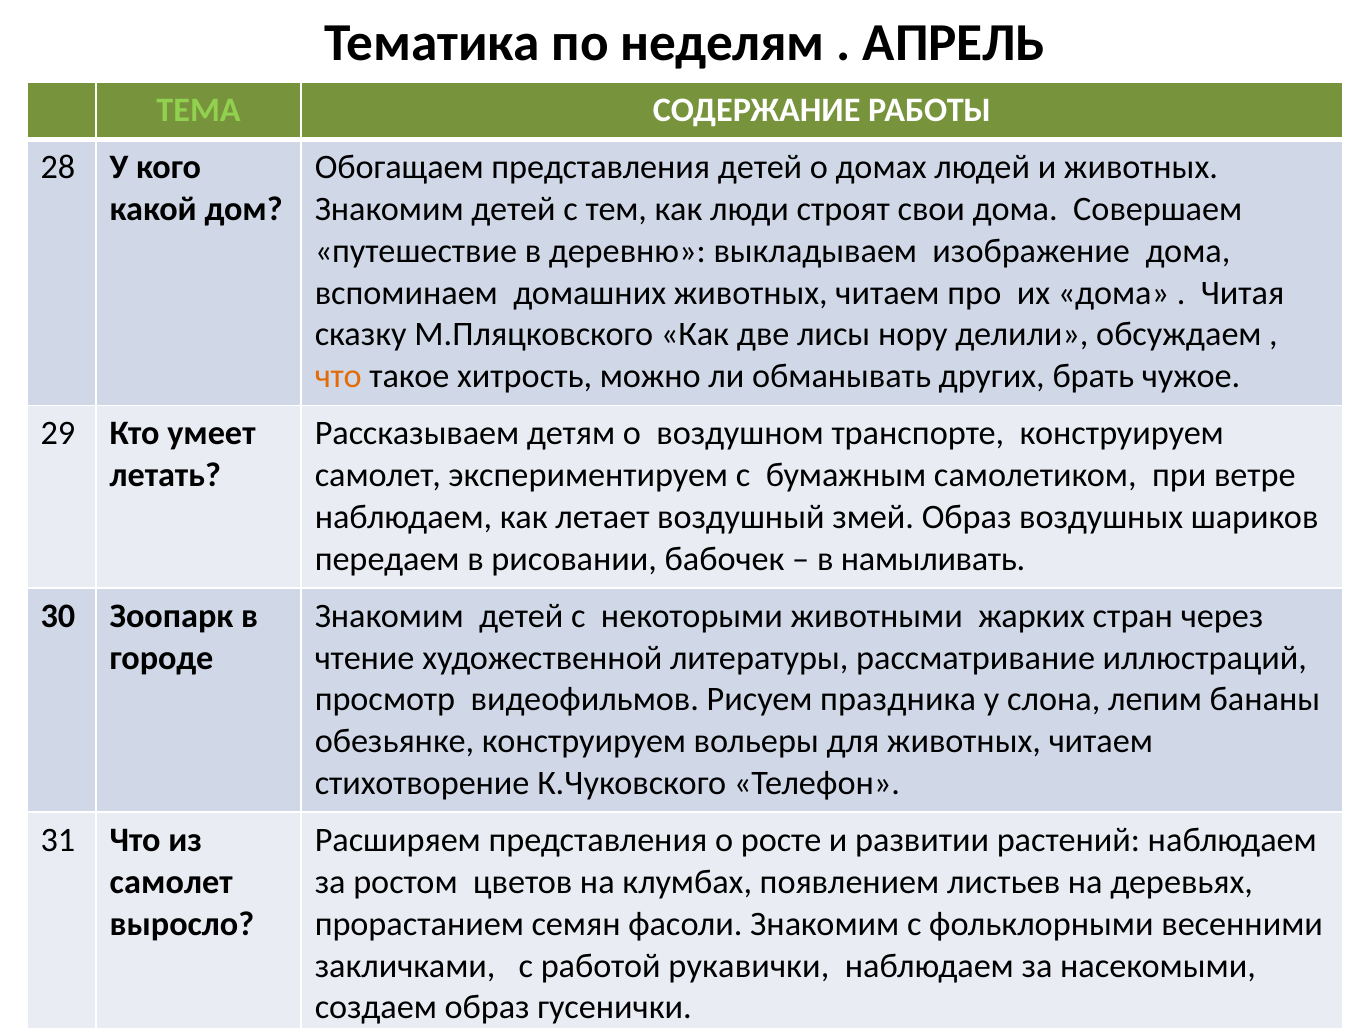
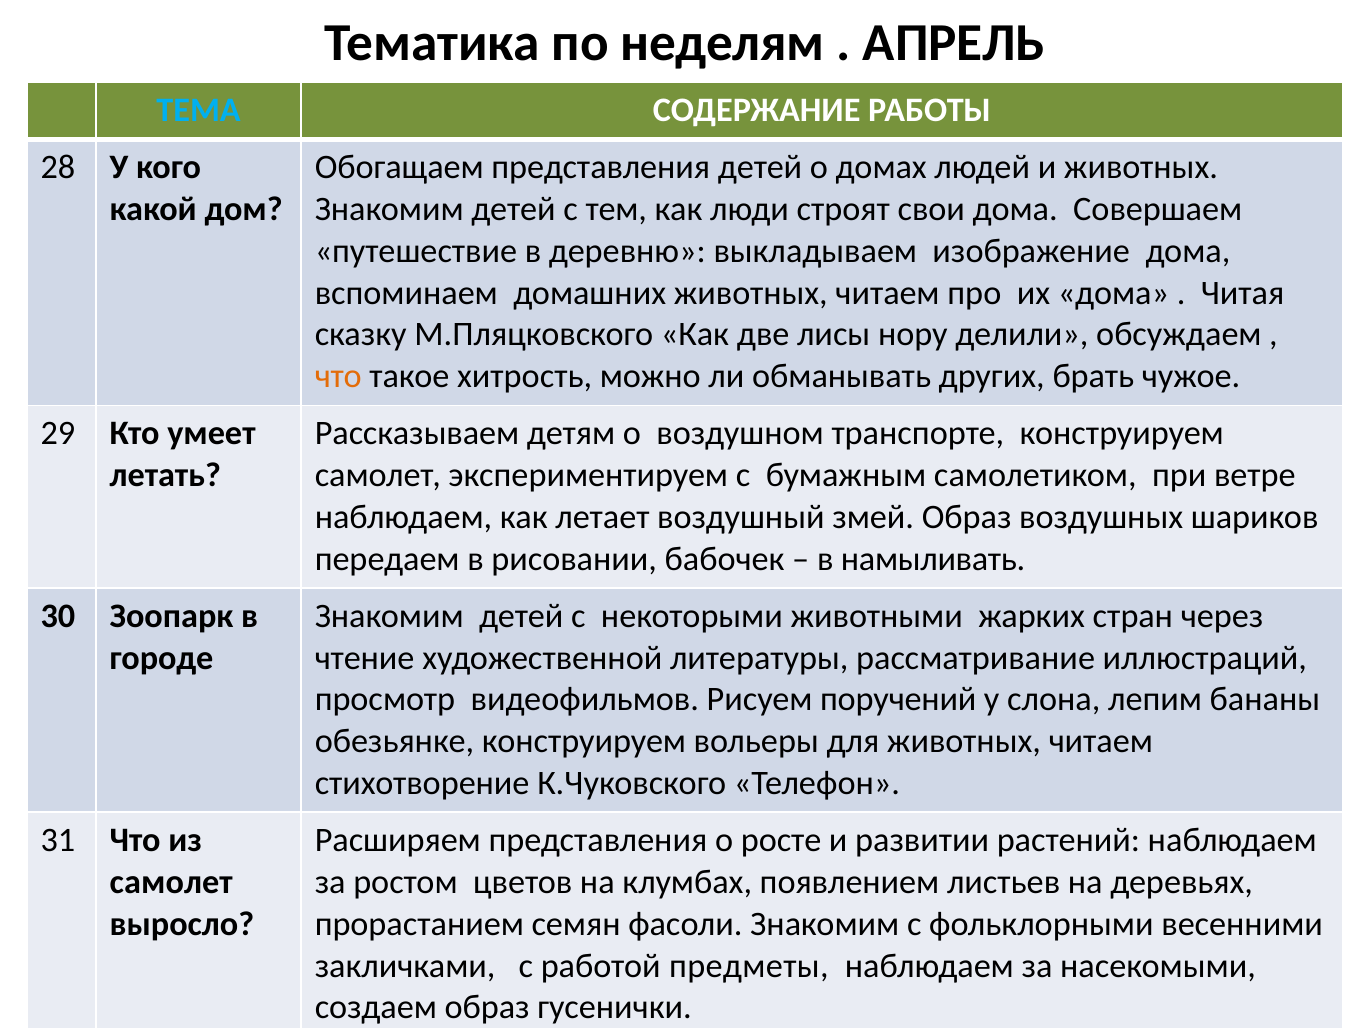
ТЕМА colour: light green -> light blue (199, 110)
праздника: праздника -> поручений (898, 699)
рукавички: рукавички -> предметы (749, 965)
